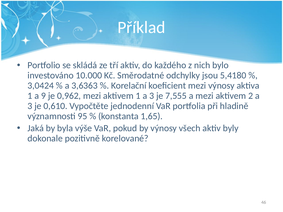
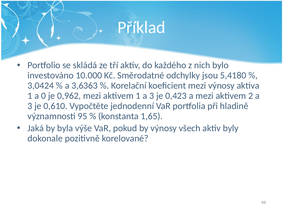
9: 9 -> 0 (44, 96)
7,555: 7,555 -> 0,423 (176, 96)
